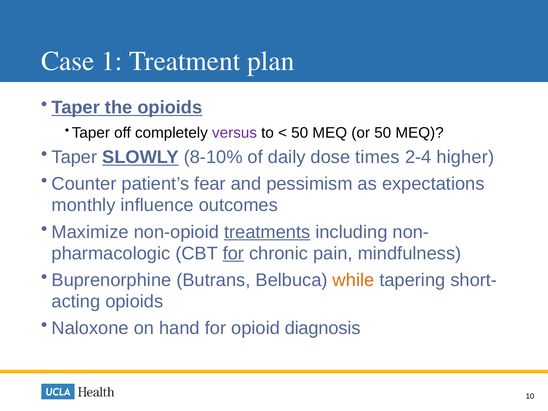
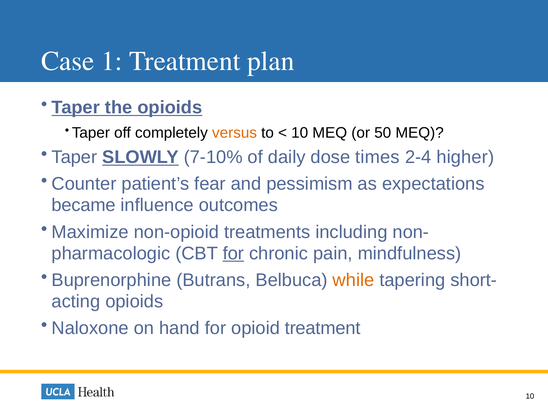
versus colour: purple -> orange (235, 133)
50: 50 -> 10 (300, 133)
8-10%: 8-10% -> 7-10% (213, 157)
monthly: monthly -> became (84, 205)
treatments underline: present -> none (267, 232)
opioid diagnosis: diagnosis -> treatment (323, 328)
